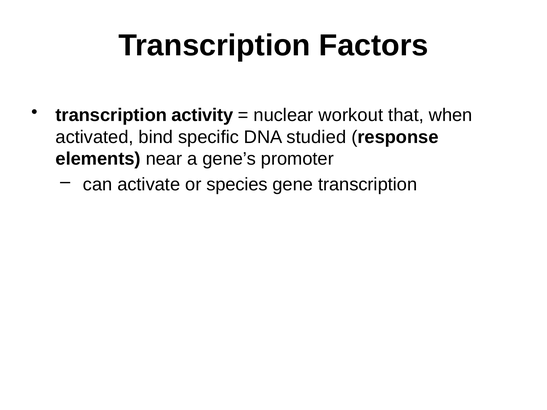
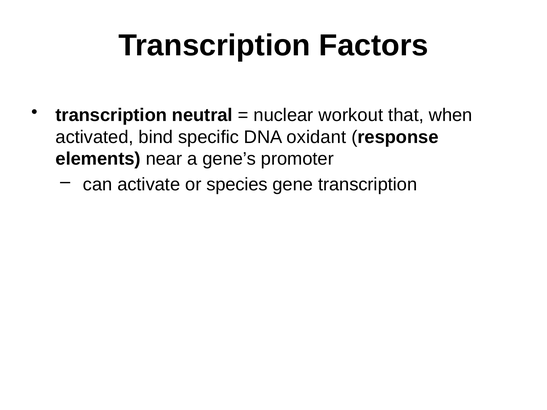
activity: activity -> neutral (202, 115)
studied: studied -> oxidant (316, 137)
